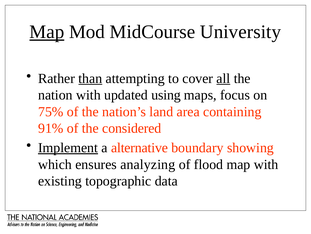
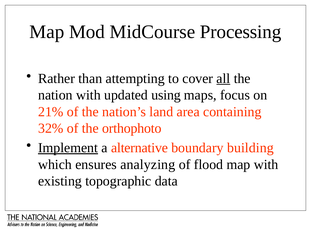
Map underline: present -> none (47, 32)
University: University -> Processing (241, 32)
than underline: present -> none (90, 78)
75%: 75% -> 21% (51, 111)
91%: 91% -> 32% (51, 128)
considered: considered -> orthophoto (132, 128)
showing: showing -> building (250, 147)
